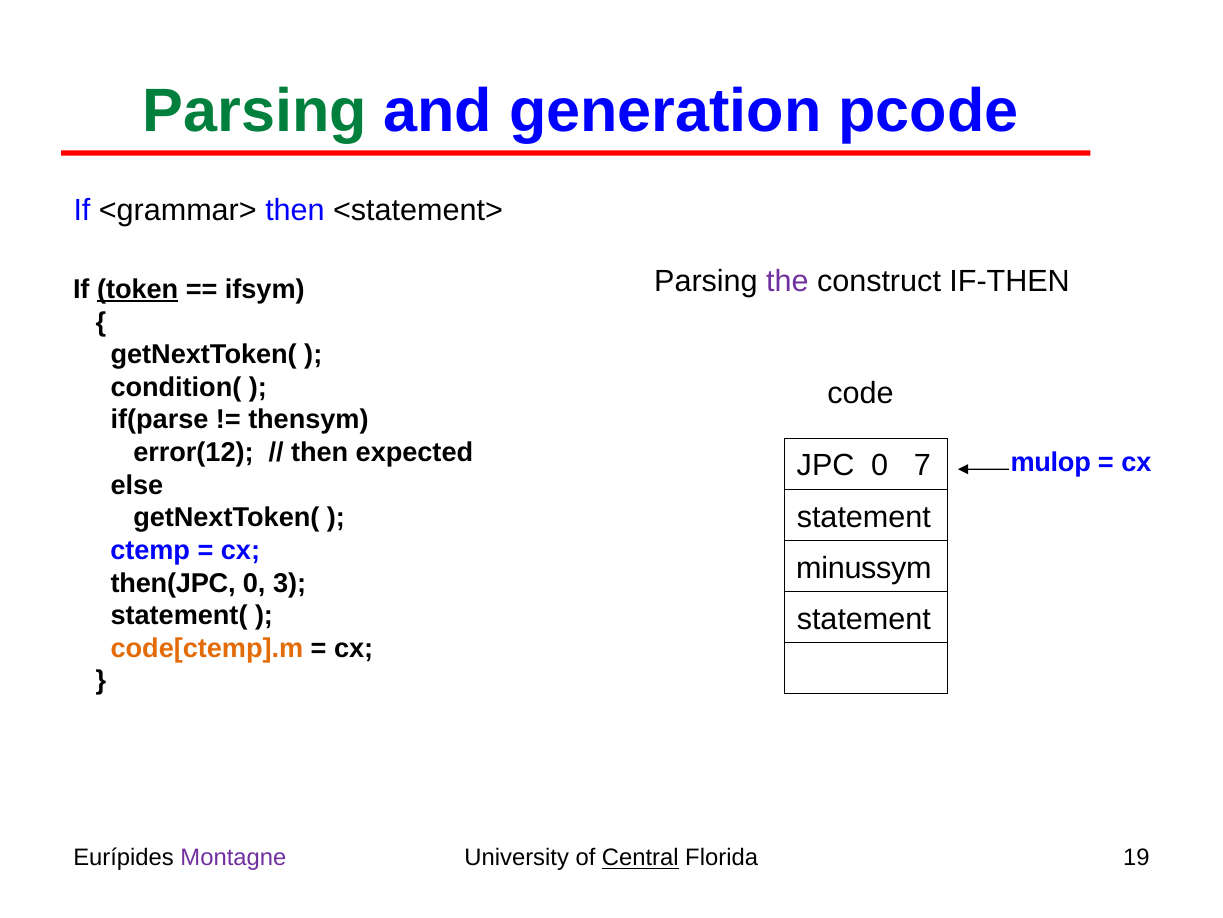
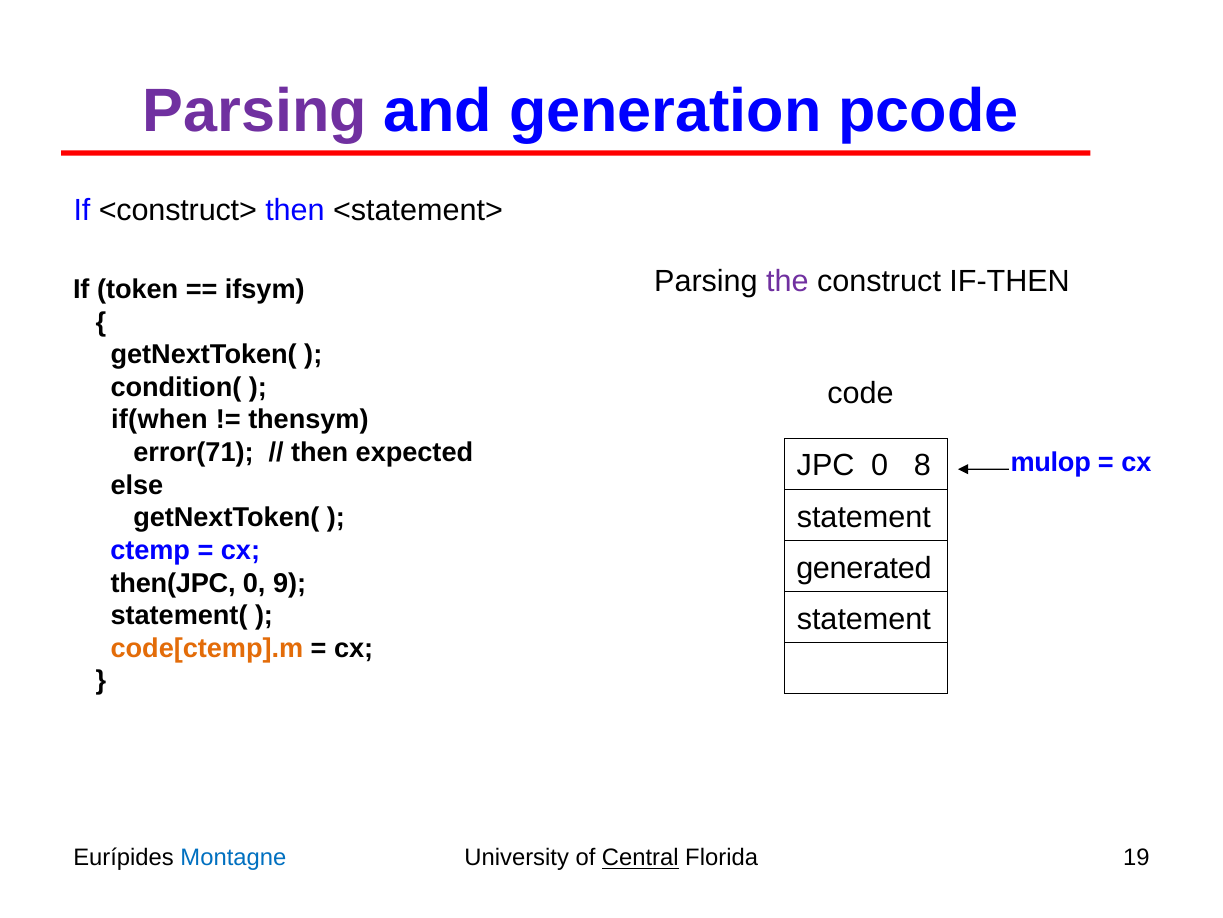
Parsing colour: green -> purple (255, 111)
<grammar>: <grammar> -> <construct> (178, 210)
token underline: present -> none (138, 289)
if(parse: if(parse -> if(when (159, 420)
error(12: error(12 -> error(71 (193, 452)
7: 7 -> 8 (922, 465)
minussym: minussym -> generated (864, 568)
3: 3 -> 9 (290, 583)
Montagne colour: purple -> blue (233, 857)
